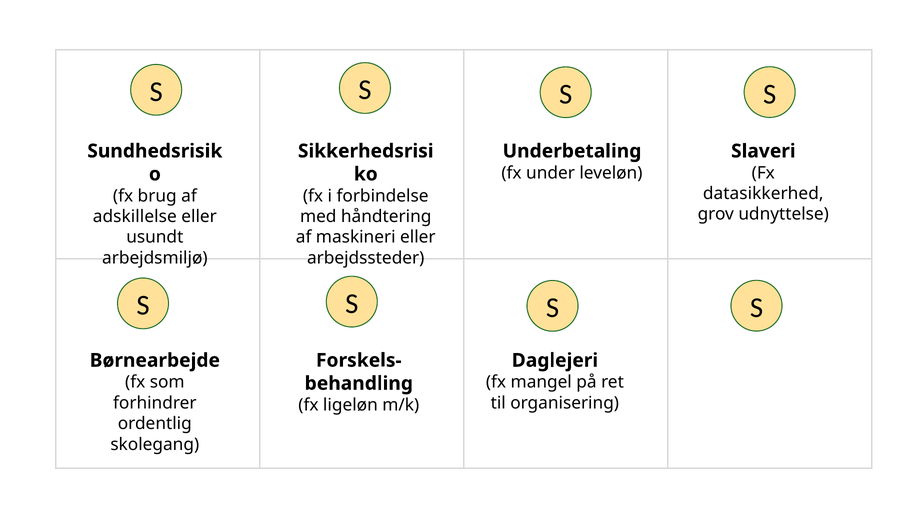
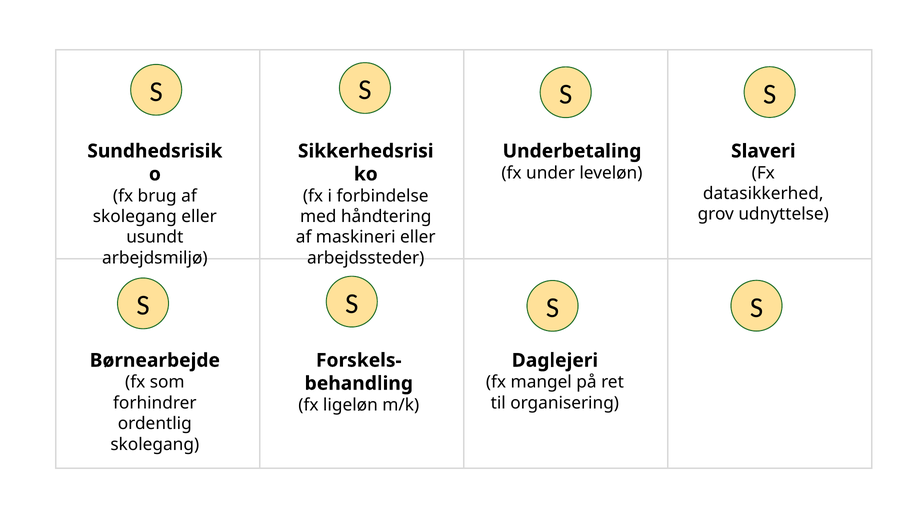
adskillelse: adskillelse -> skolegang (135, 217)
